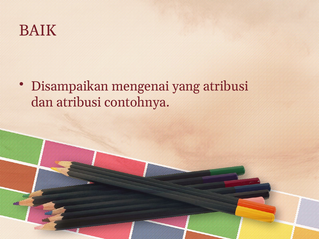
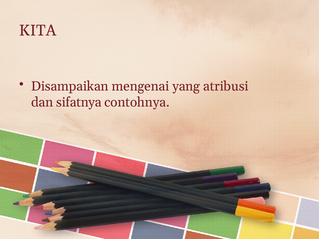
BAIK: BAIK -> KITA (38, 31)
dan atribusi: atribusi -> sifatnya (79, 102)
